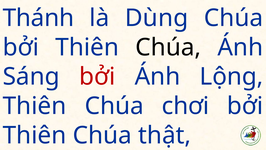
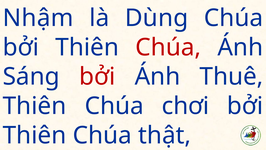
Thánh: Thánh -> Nhậm (38, 18)
Chúa colour: black -> red (168, 47)
Lộng: Lộng -> Thuê (231, 77)
